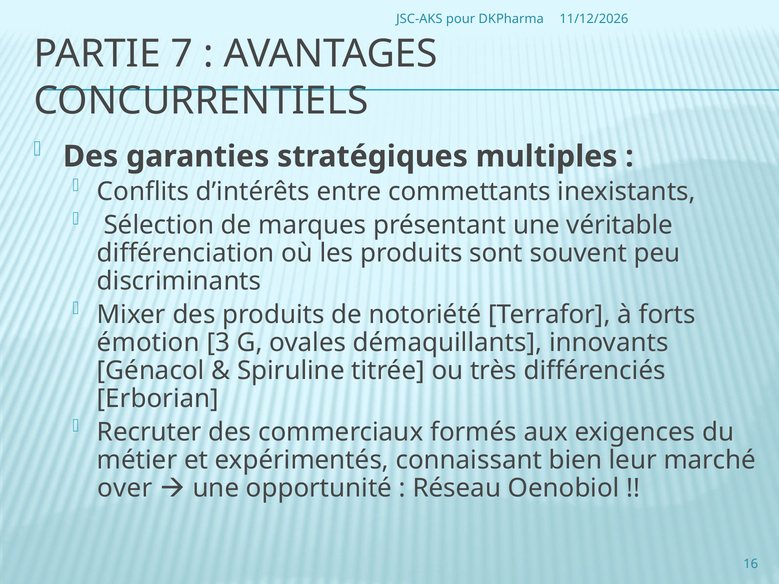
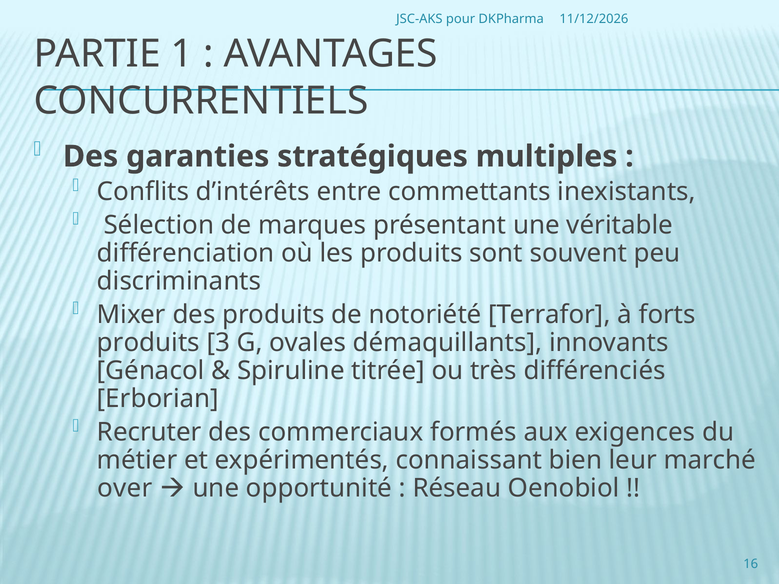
7: 7 -> 1 (182, 54)
émotion: émotion -> produits (148, 343)
